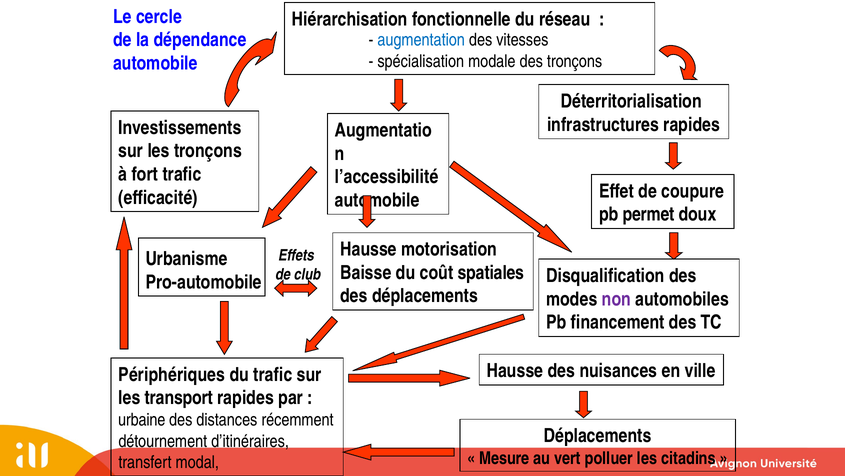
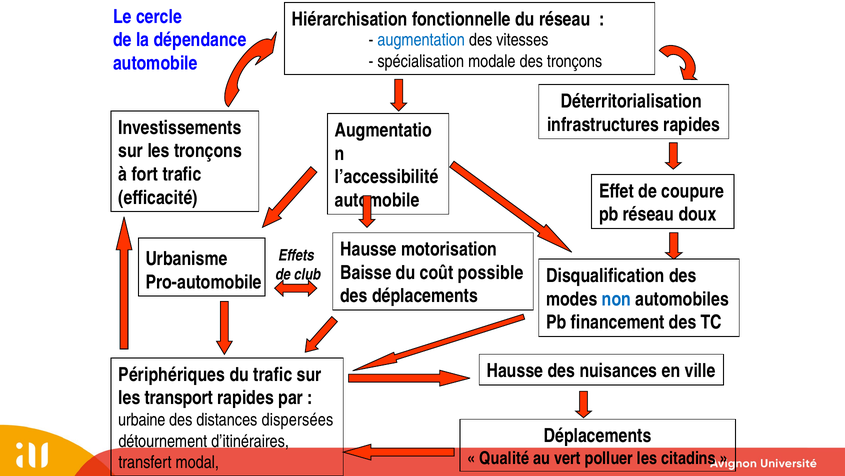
pb permet: permet -> réseau (648, 214)
spatiales: spatiales -> possible (491, 272)
non colour: purple -> blue (616, 299)
récemment: récemment -> dispersées (297, 419)
Mesure: Mesure -> Qualité (504, 458)
